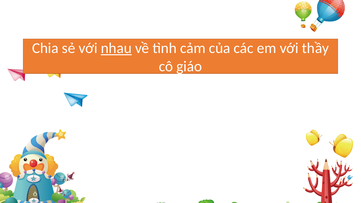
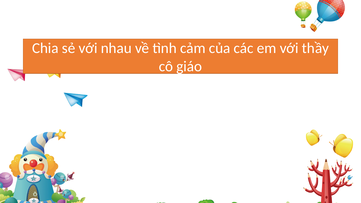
nhau underline: present -> none (116, 48)
